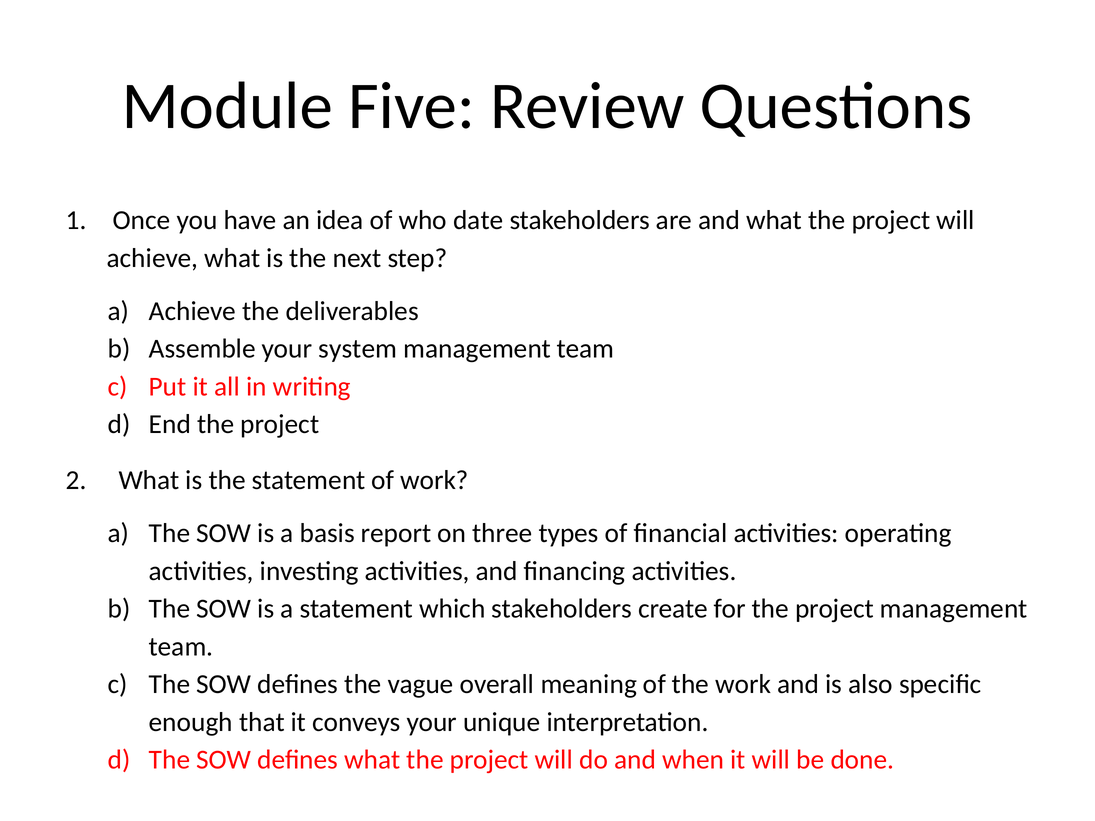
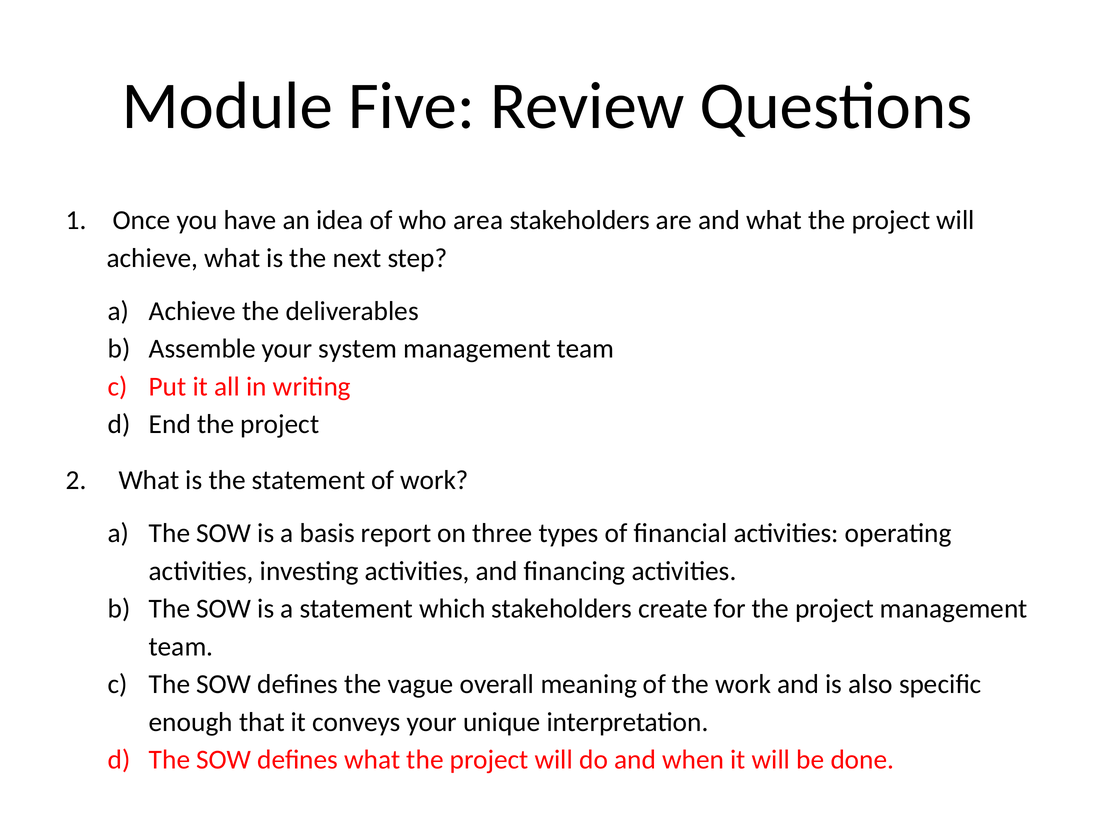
date: date -> area (478, 220)
